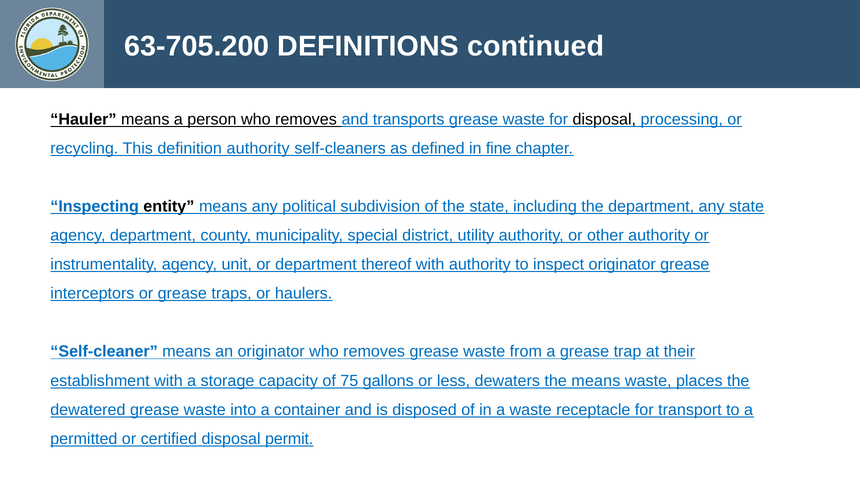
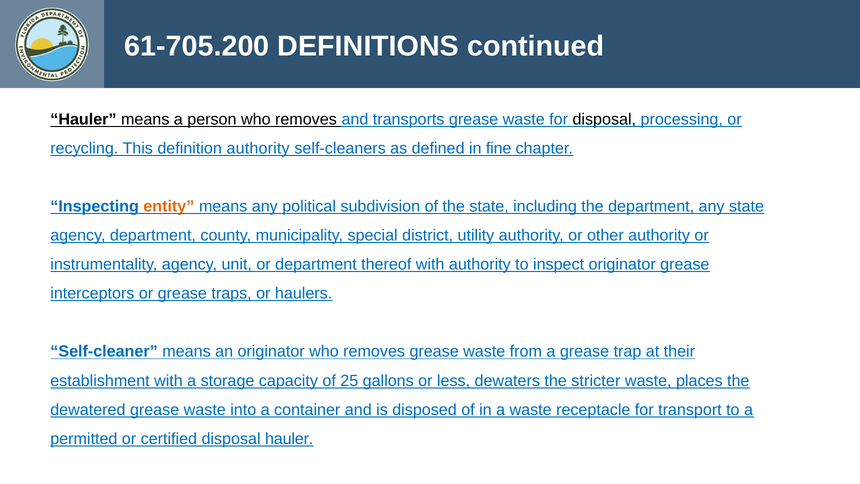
63-705.200: 63-705.200 -> 61-705.200 (197, 46)
entity colour: black -> orange (169, 206)
75: 75 -> 25 (349, 380)
the means: means -> stricter (596, 380)
disposal permit: permit -> hauler (289, 439)
